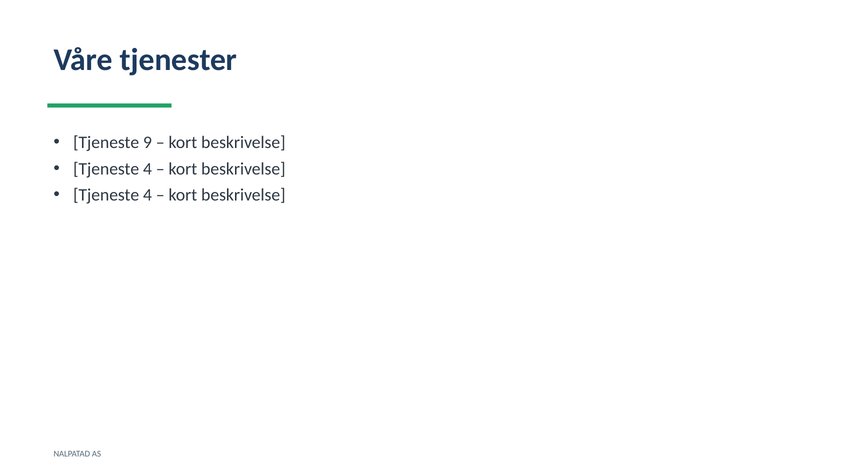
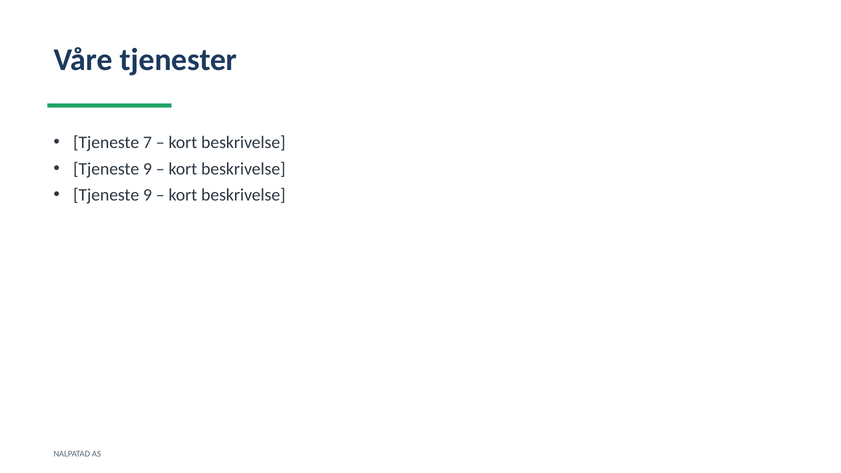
9: 9 -> 7 (147, 142)
4: 4 -> 9 (147, 169)
4: 4 -> 9 (147, 195)
